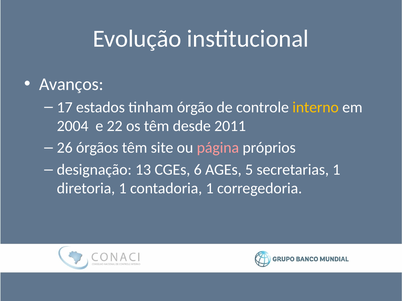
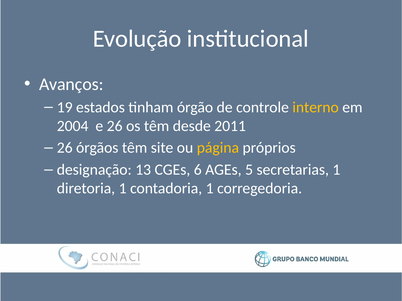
17: 17 -> 19 (65, 107)
e 22: 22 -> 26 (115, 126)
página colour: pink -> yellow (218, 148)
